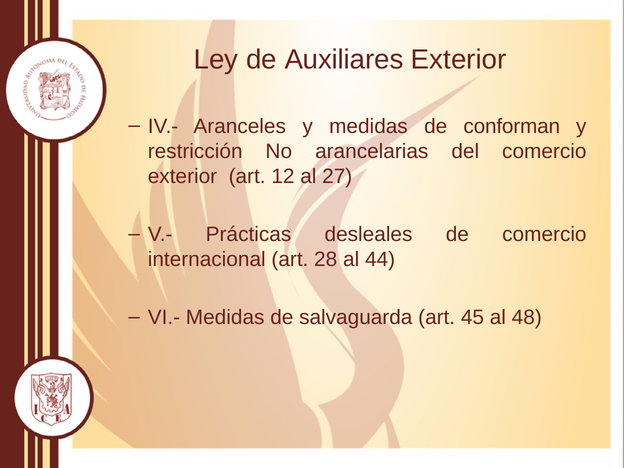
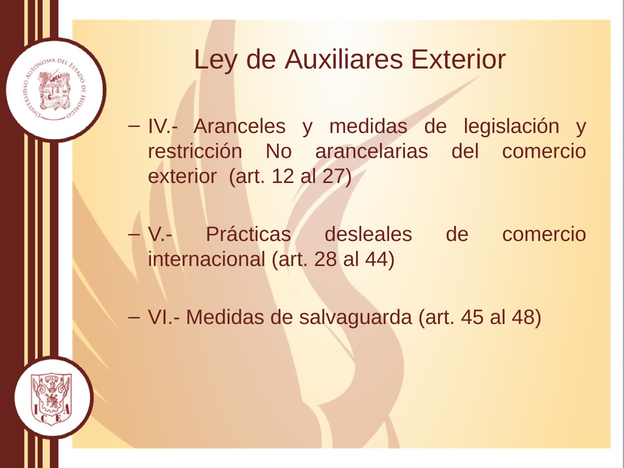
conforman: conforman -> legislación (512, 126)
